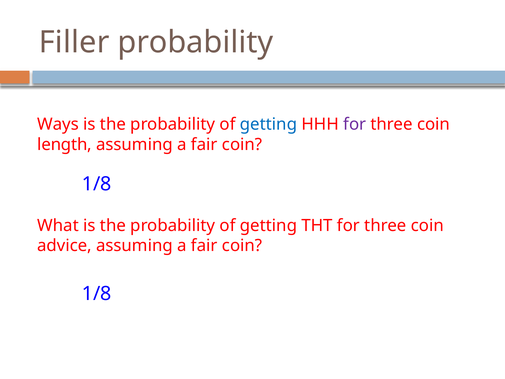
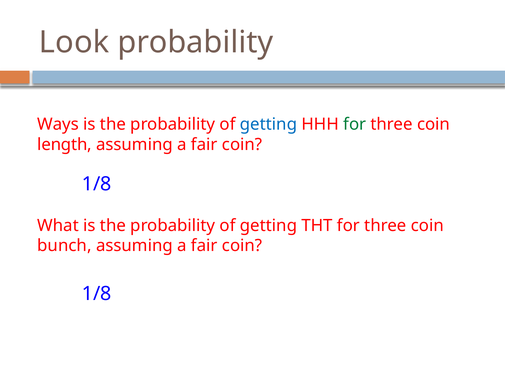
Filler: Filler -> Look (74, 42)
for colour: purple -> green (355, 124)
advice: advice -> bunch (64, 246)
